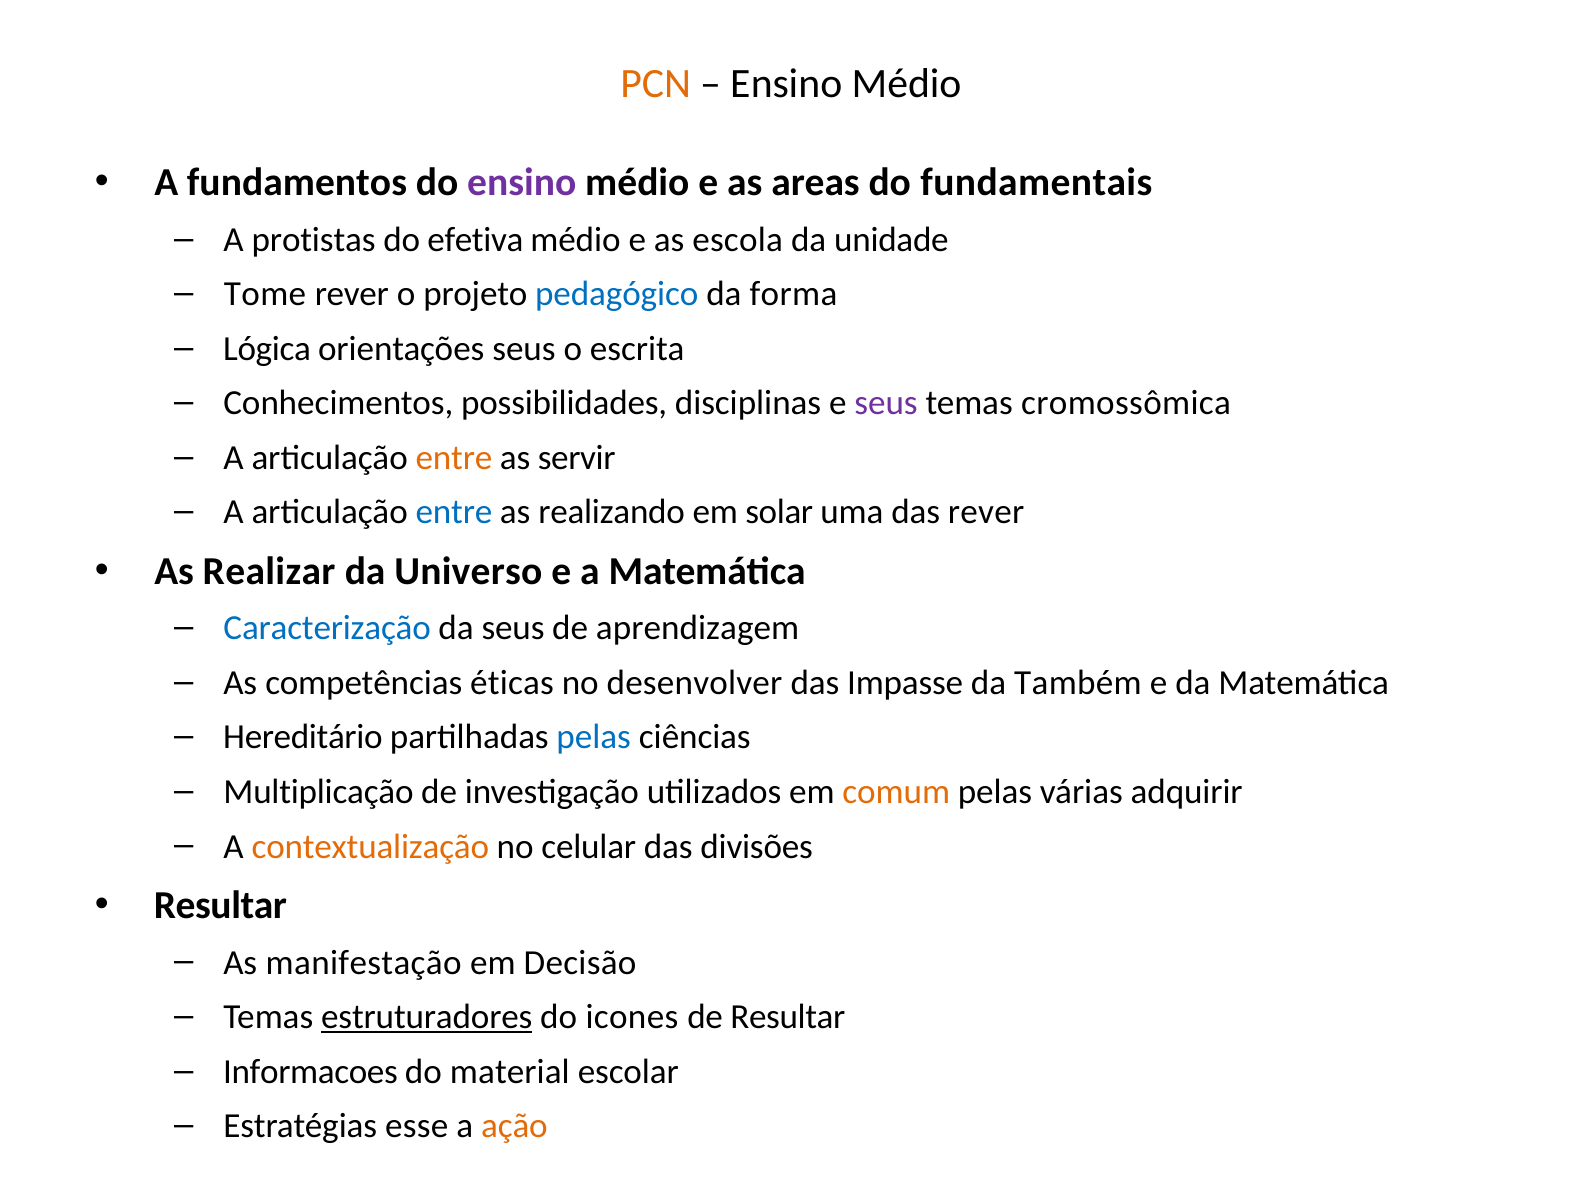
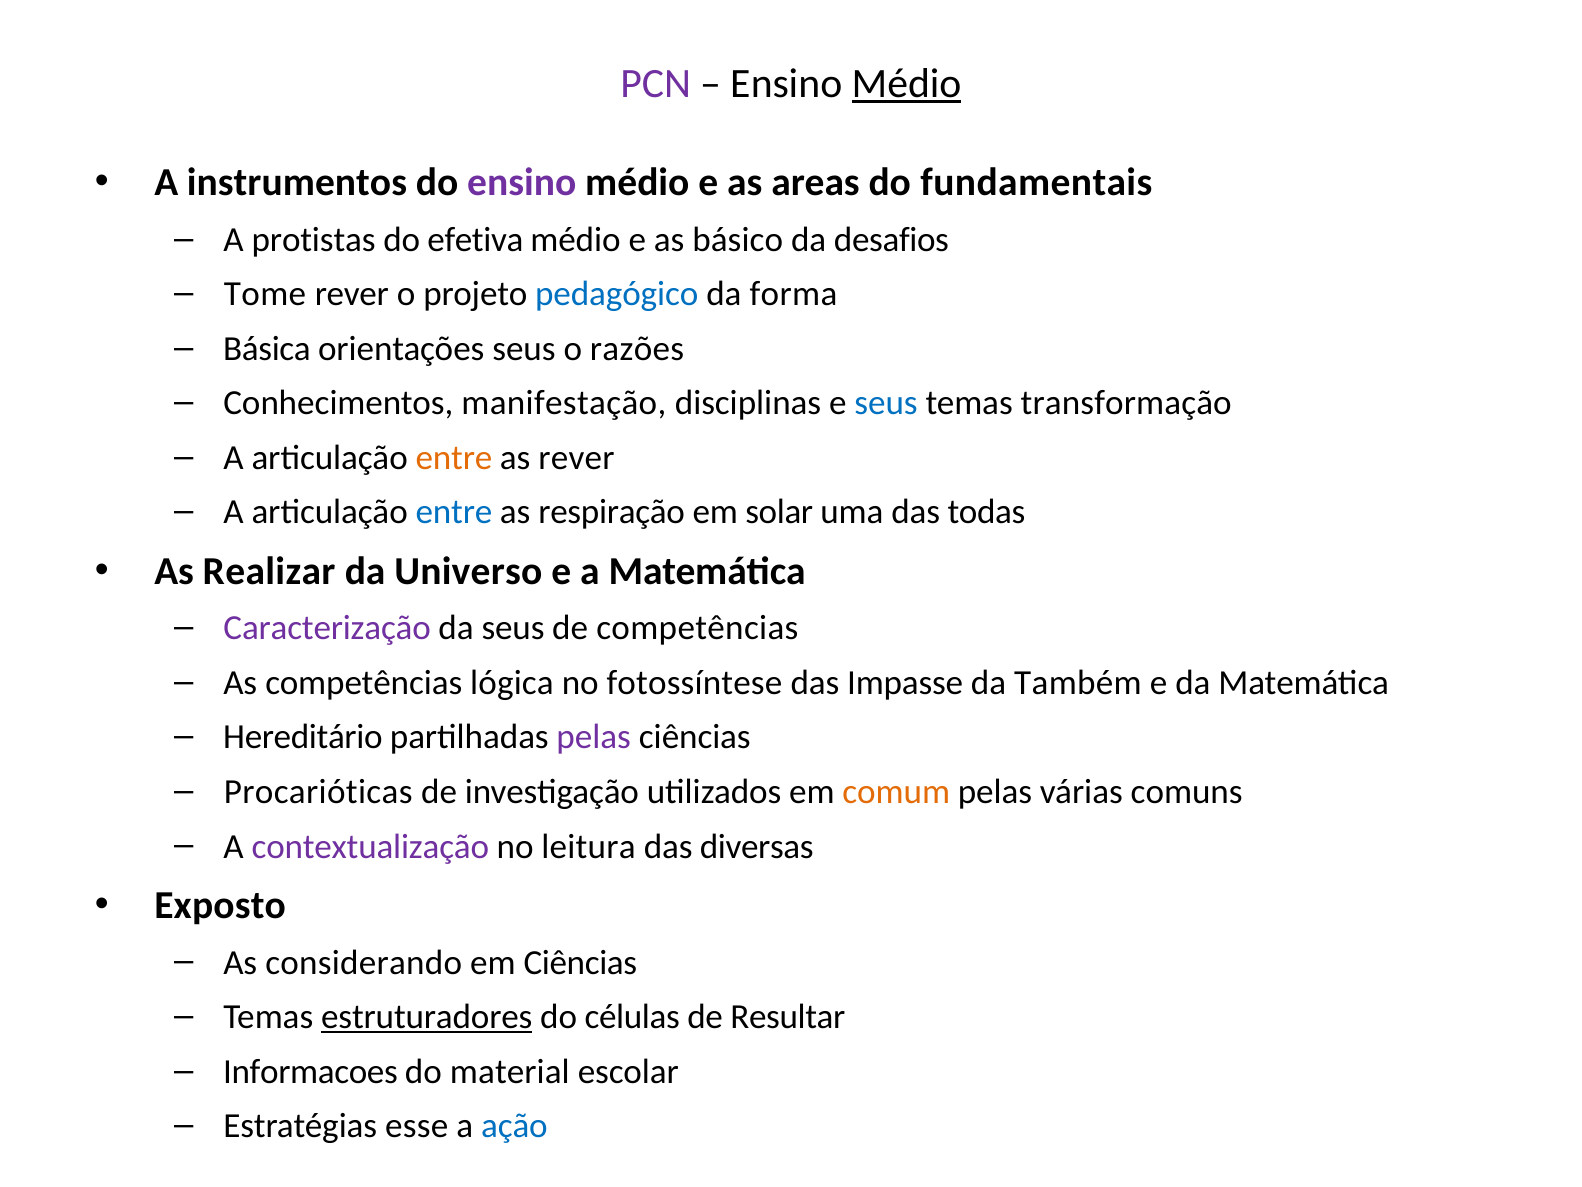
PCN colour: orange -> purple (656, 83)
Médio underline: none -> present (907, 83)
fundamentos: fundamentos -> instrumentos (297, 183)
escola: escola -> básico (738, 240)
unidade: unidade -> desafios (891, 240)
Lógica: Lógica -> Básica (267, 349)
escrita: escrita -> razões (637, 349)
possibilidades: possibilidades -> manifestação (564, 403)
seus colour: purple -> blue (886, 403)
cromossômica: cromossômica -> transformação (1126, 403)
as servir: servir -> rever (576, 458)
realizando: realizando -> respiração (612, 512)
das rever: rever -> todas (986, 512)
Caracterização colour: blue -> purple (327, 628)
de aprendizagem: aprendizagem -> competências (697, 628)
éticas: éticas -> lógica (512, 683)
desenvolver: desenvolver -> fotossíntese (694, 683)
pelas colour: blue -> purple (594, 737)
Multiplicação: Multiplicação -> Procarióticas (318, 792)
adquirir: adquirir -> comuns (1187, 792)
contextualização colour: orange -> purple (370, 846)
celular: celular -> leitura (589, 846)
divisões: divisões -> diversas (757, 846)
Resultar: Resultar -> Exposto (220, 905)
manifestação: manifestação -> considerando (364, 962)
em Decisão: Decisão -> Ciências (580, 962)
icones: icones -> células (632, 1017)
ação colour: orange -> blue (514, 1126)
